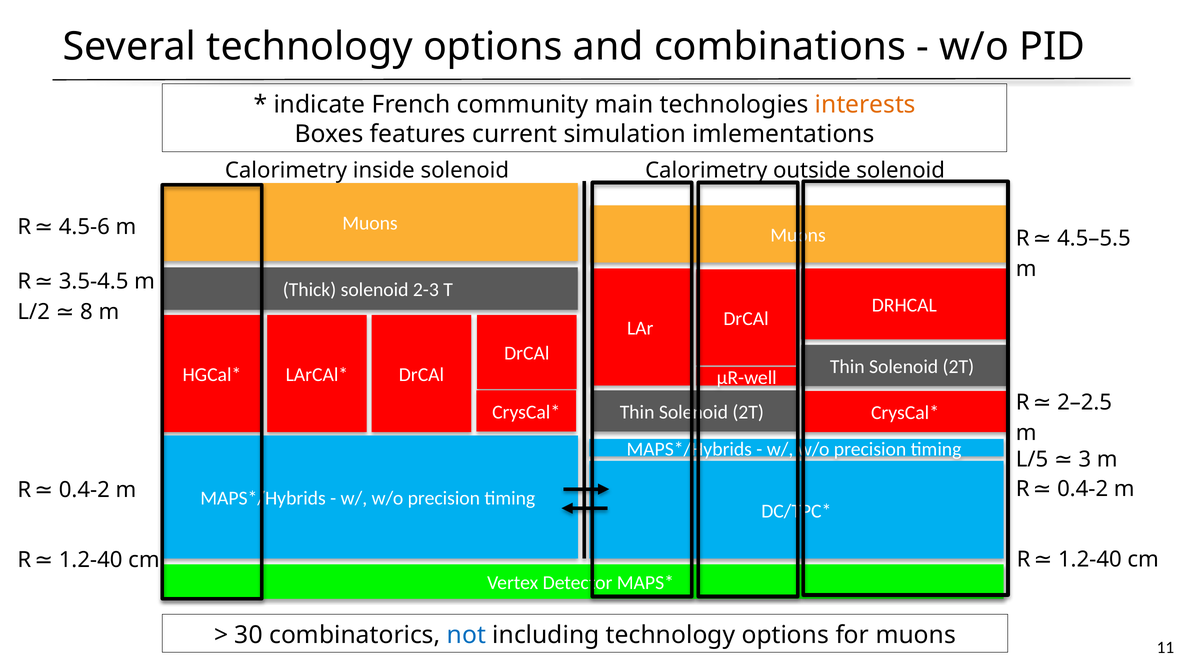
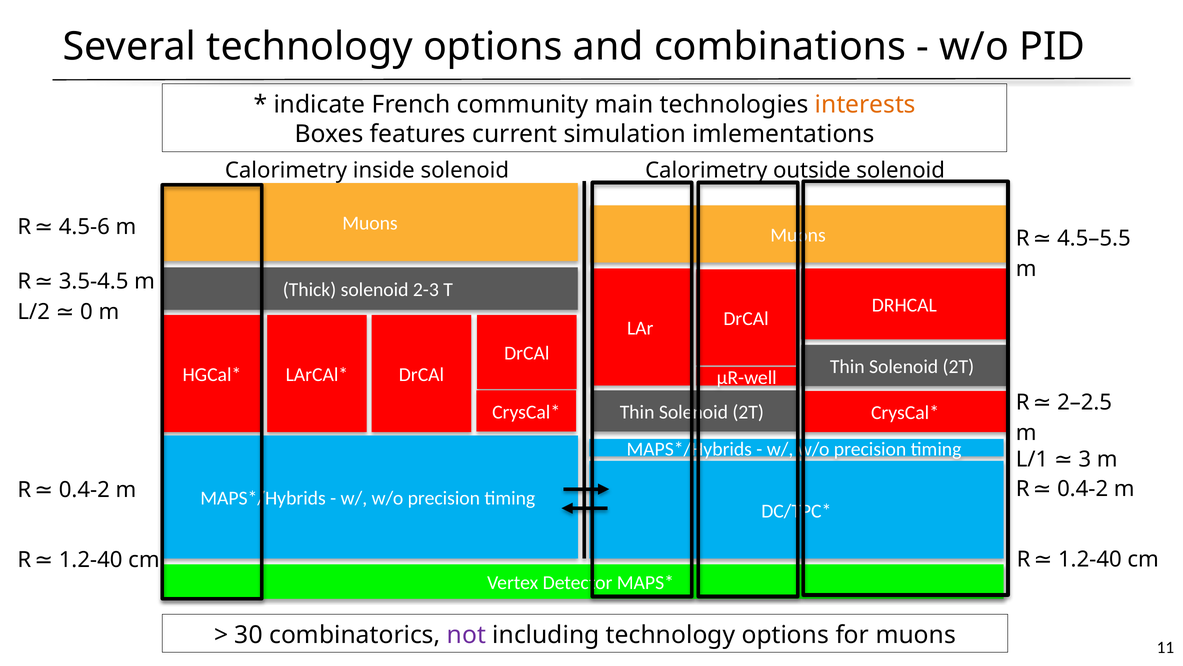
8: 8 -> 0 (86, 312)
L/5: L/5 -> L/1 (1032, 459)
not colour: blue -> purple (466, 634)
